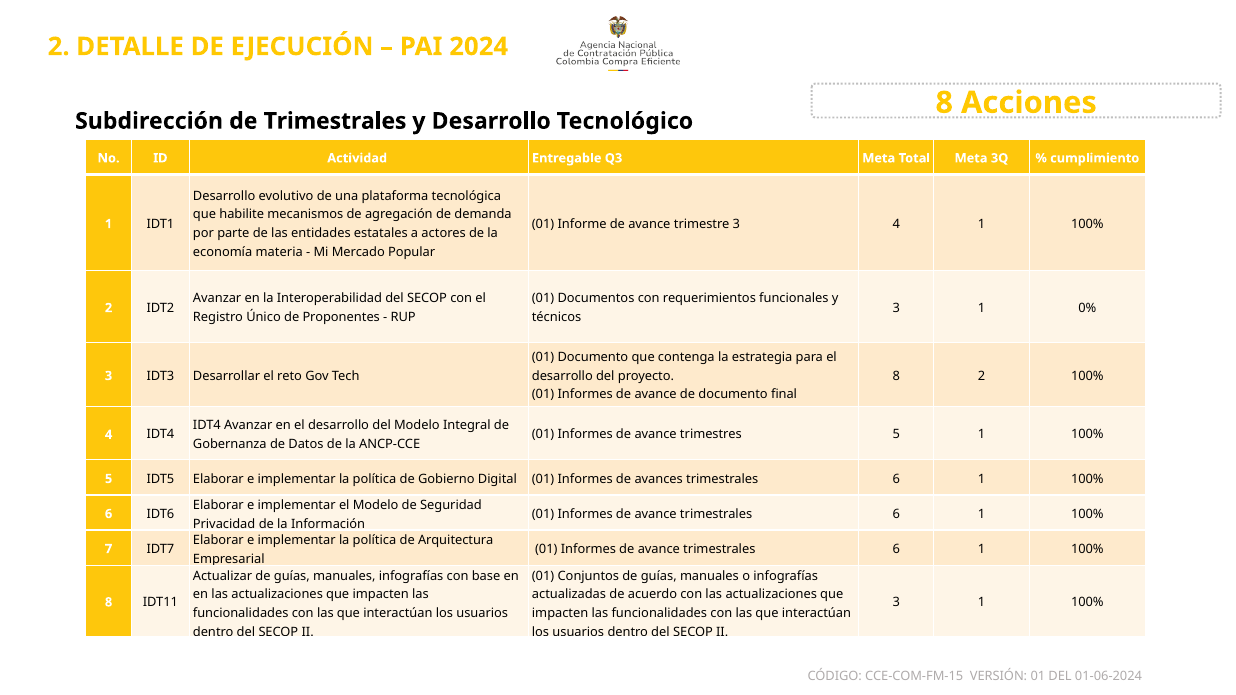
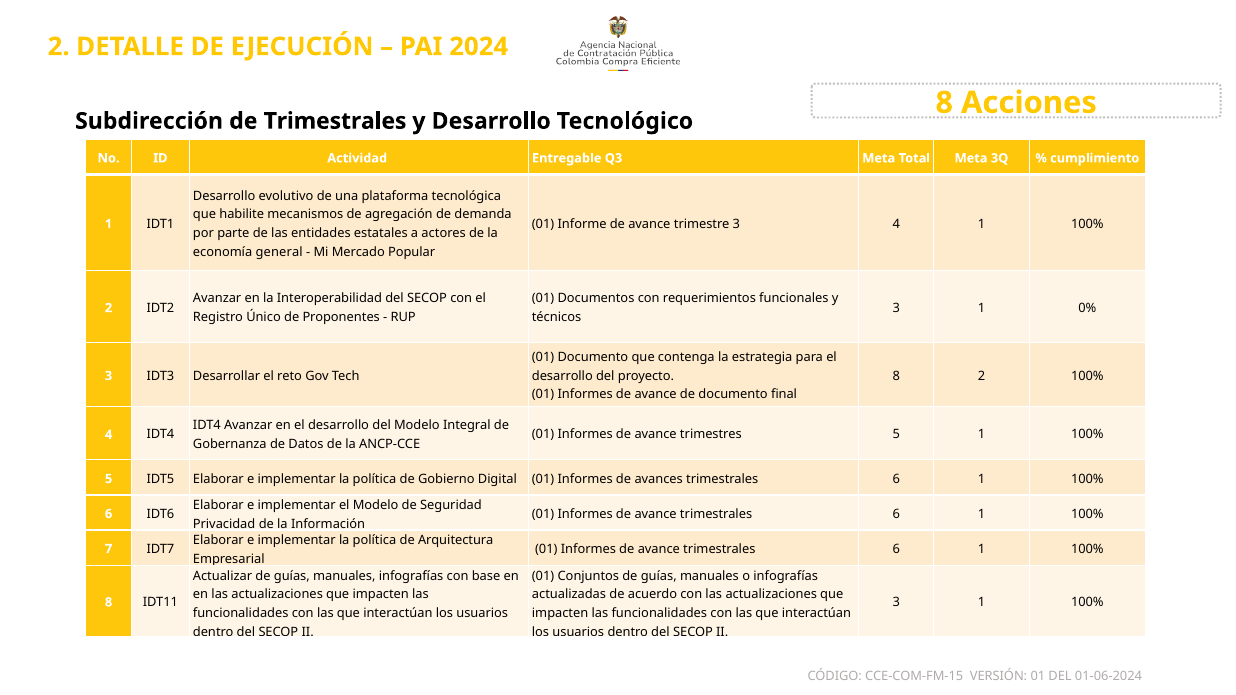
materia: materia -> general (279, 252)
